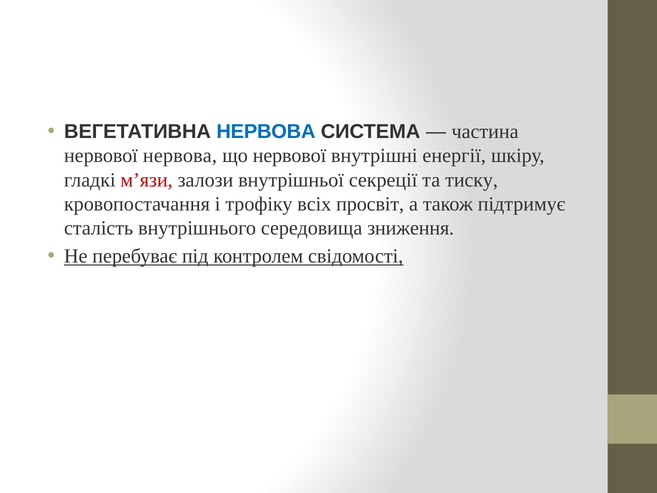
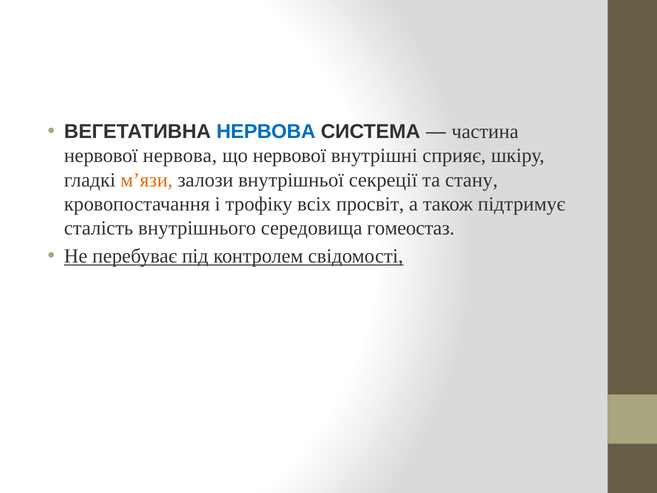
енергії: енергії -> сприяє (454, 156)
м’язи colour: red -> orange (147, 180)
тиску: тиску -> стану (472, 180)
зниження: зниження -> гомеостаз (411, 228)
